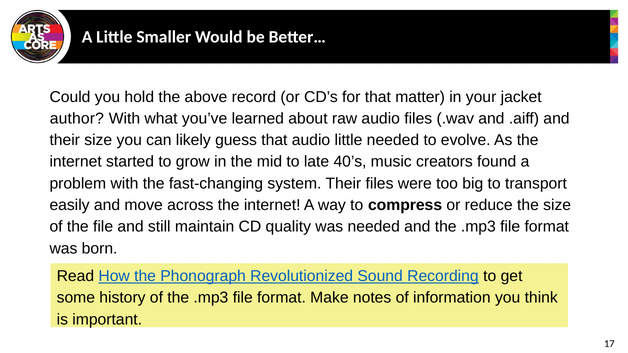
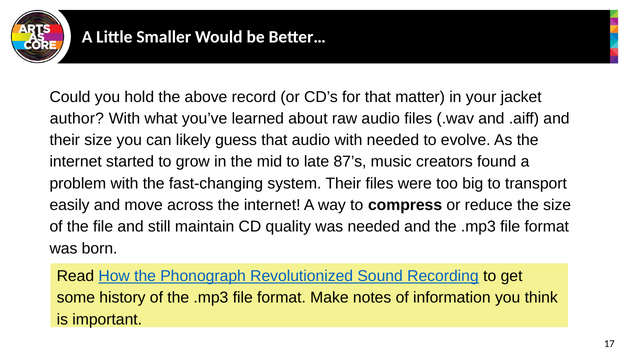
audio little: little -> with (348, 140)
40’s: 40’s -> 87’s (350, 162)
